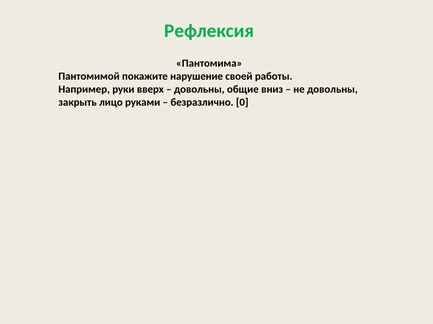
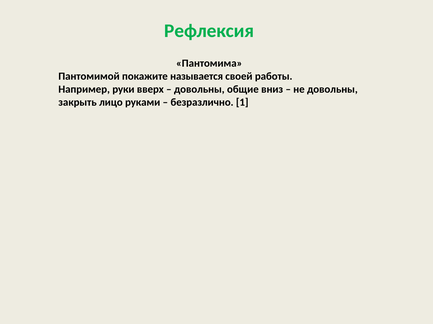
нарушение: нарушение -> называется (197, 76)
0: 0 -> 1 (242, 102)
